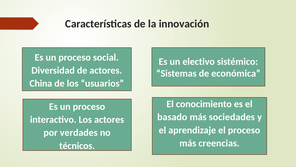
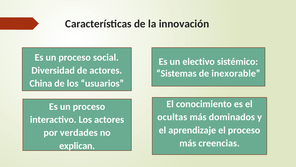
económica: económica -> inexorable (236, 73)
basado: basado -> ocultas (172, 117)
sociedades: sociedades -> dominados (232, 117)
técnicos: técnicos -> explican (77, 145)
